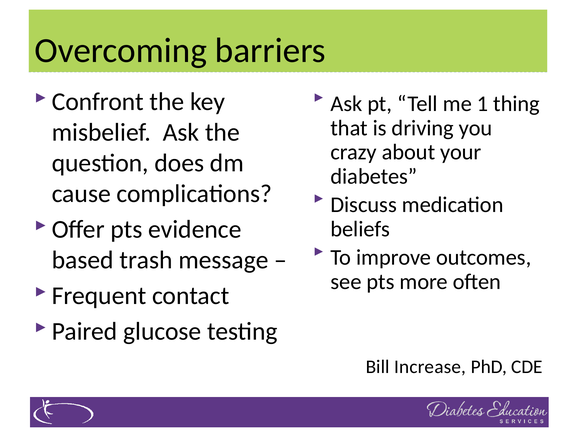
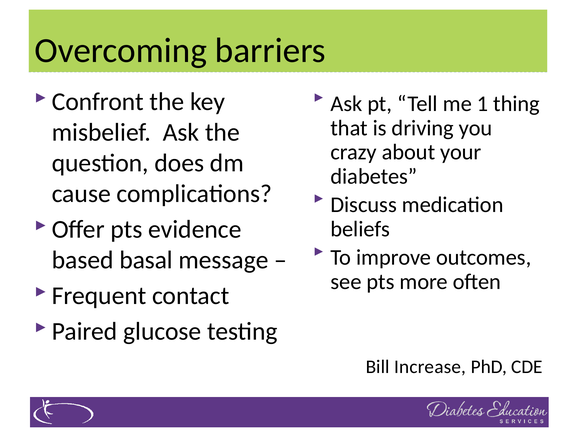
trash: trash -> basal (146, 260)
